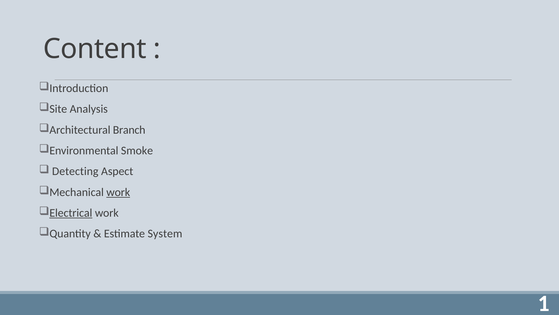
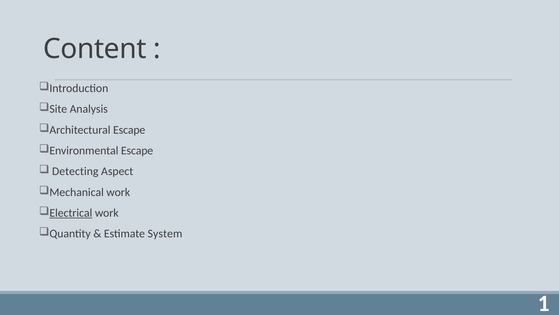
Architectural Branch: Branch -> Escape (129, 130)
Environmental Smoke: Smoke -> Escape (137, 150)
work underline: present -> none (118, 192)
